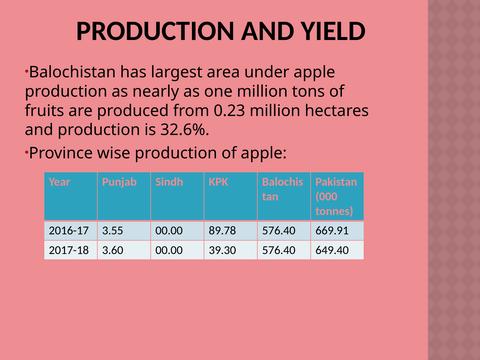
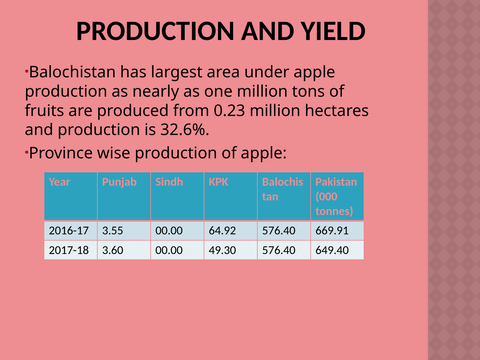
89.78: 89.78 -> 64.92 (222, 231)
39.30: 39.30 -> 49.30 (222, 250)
